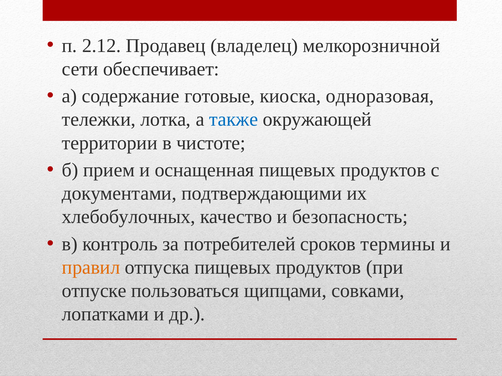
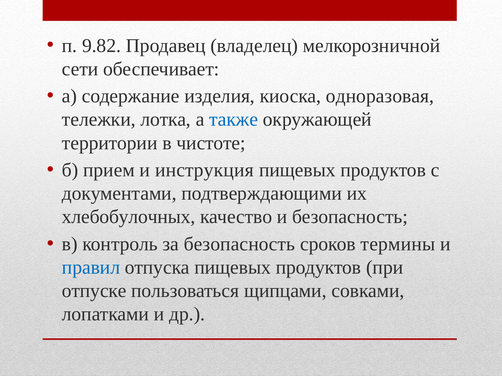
2.12: 2.12 -> 9.82 (102, 46)
готовые: готовые -> изделия (220, 96)
оснащенная: оснащенная -> инструкция (204, 170)
за потребителей: потребителей -> безопасность (239, 244)
правил colour: orange -> blue (91, 268)
